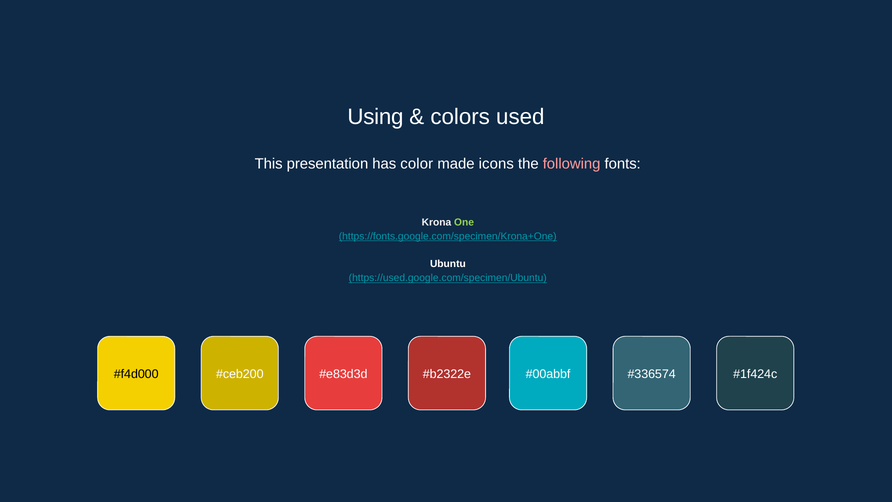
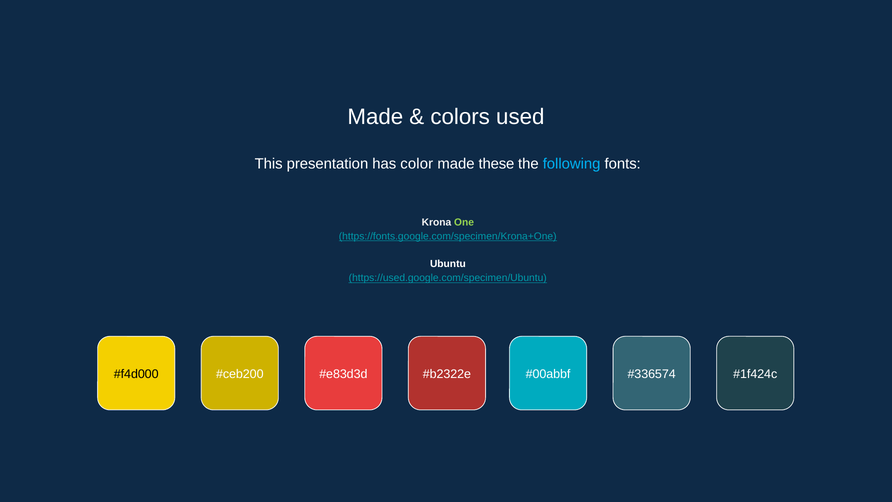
Using: Using -> Made (375, 117)
icons: icons -> these (496, 164)
following colour: pink -> light blue (572, 164)
